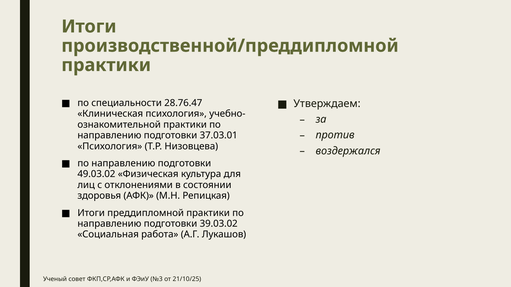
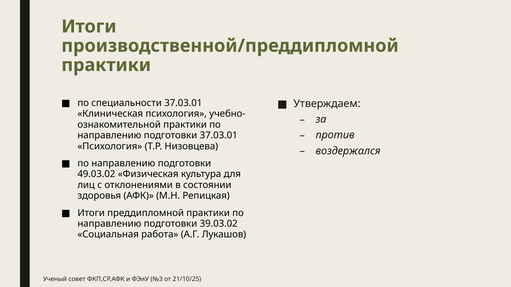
специальности 28.76.47: 28.76.47 -> 37.03.01 (183, 103)
